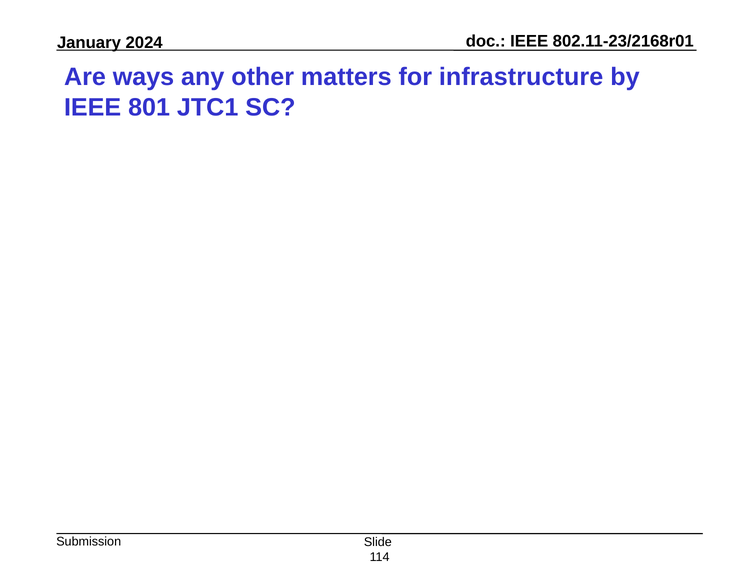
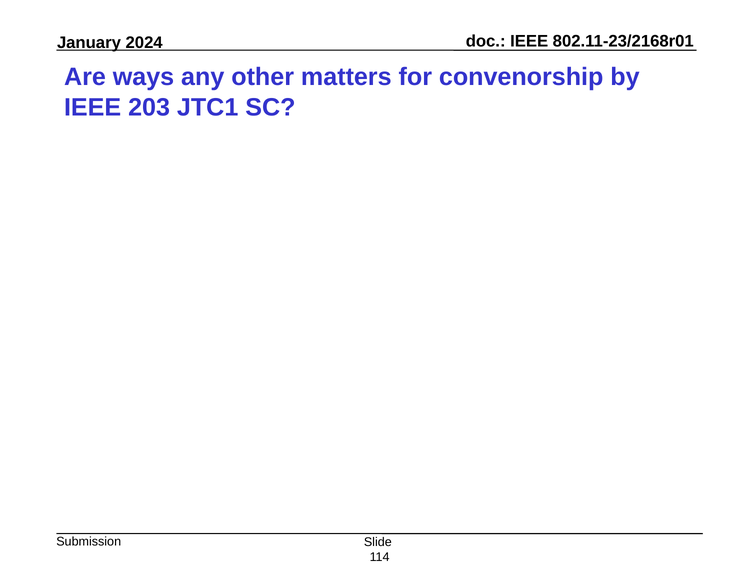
infrastructure: infrastructure -> convenorship (521, 77)
801: 801 -> 203 (149, 107)
